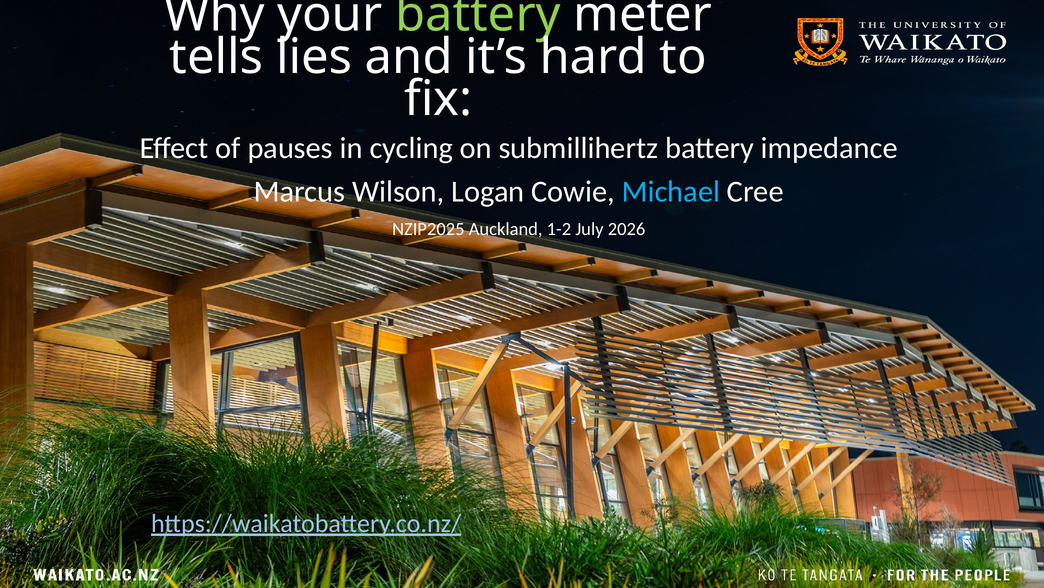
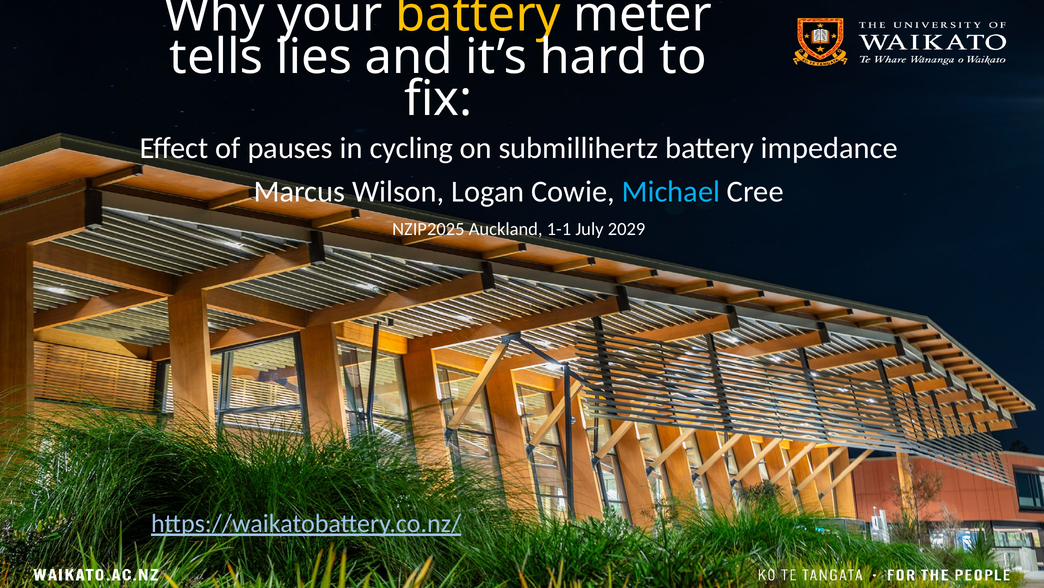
battery colour: light green -> yellow (478, 15)
1-2: 1-2 -> 1-1 (559, 229)
2026: 2026 -> 2029 (627, 229)
